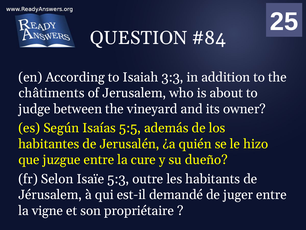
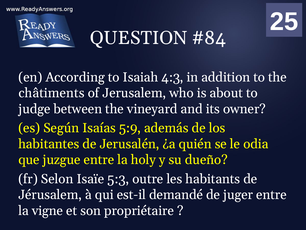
3:3: 3:3 -> 4:3 (172, 77)
5:5: 5:5 -> 5:9 (130, 128)
hizo: hizo -> odia (256, 144)
cure: cure -> holy (143, 159)
